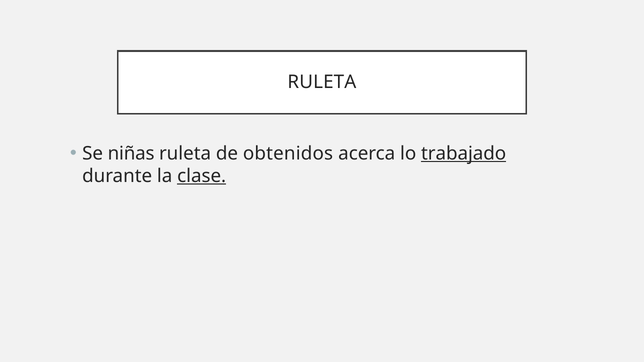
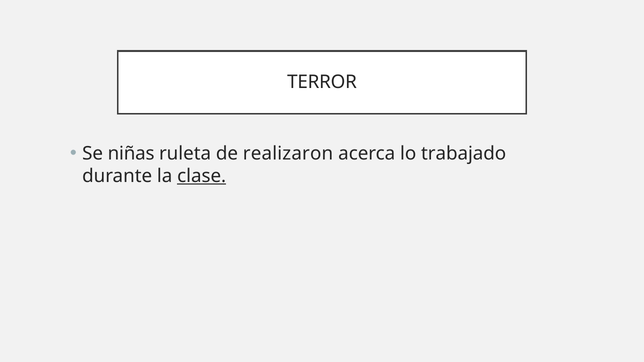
RULETA: RULETA -> TERROR (322, 82)
obtenidos: obtenidos -> realizaron (288, 154)
trabajado underline: present -> none (464, 154)
